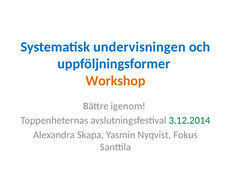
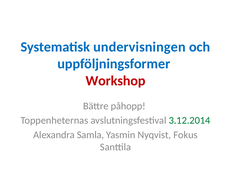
Workshop colour: orange -> red (116, 81)
igenom: igenom -> påhopp (128, 106)
Skapa: Skapa -> Samla (90, 135)
